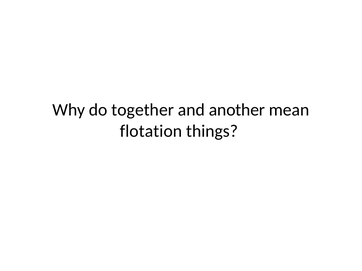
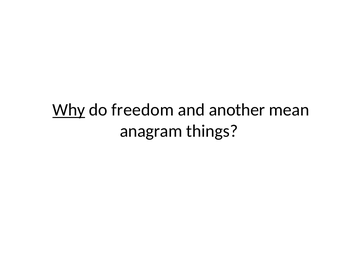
Why underline: none -> present (69, 110)
together: together -> freedom (143, 110)
flotation: flotation -> anagram (151, 131)
